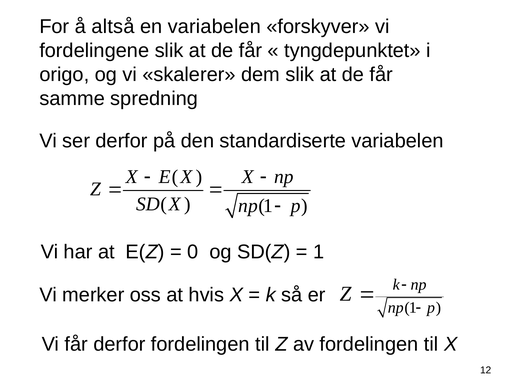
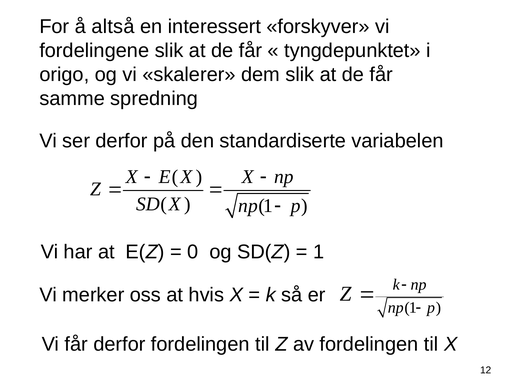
en variabelen: variabelen -> interessert (214, 27)
